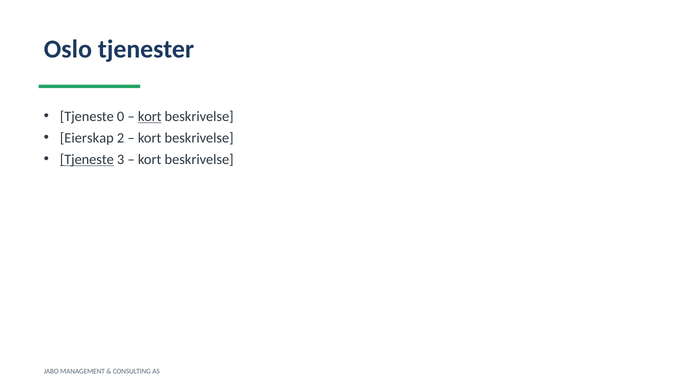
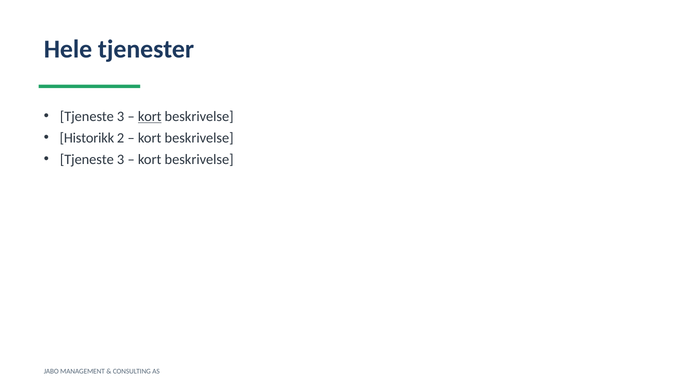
Oslo: Oslo -> Hele (68, 49)
0: 0 -> 3 (121, 117)
Eierskap: Eierskap -> Historikk (87, 138)
Tjeneste underline: present -> none (87, 160)
